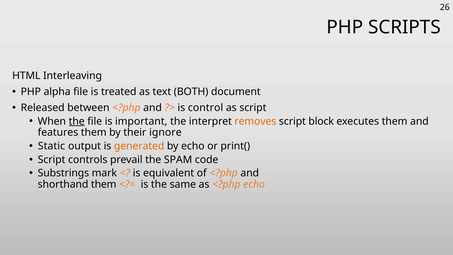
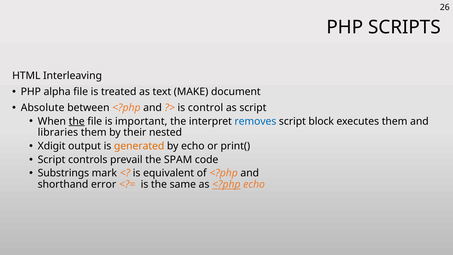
BOTH: BOTH -> MAKE (191, 92)
Released: Released -> Absolute (43, 108)
removes colour: orange -> blue (255, 121)
features: features -> libraries (58, 132)
ignore: ignore -> nested (165, 132)
Static: Static -> Xdigit (52, 146)
shorthand them: them -> error (104, 184)
<?php underline: none -> present (226, 184)
